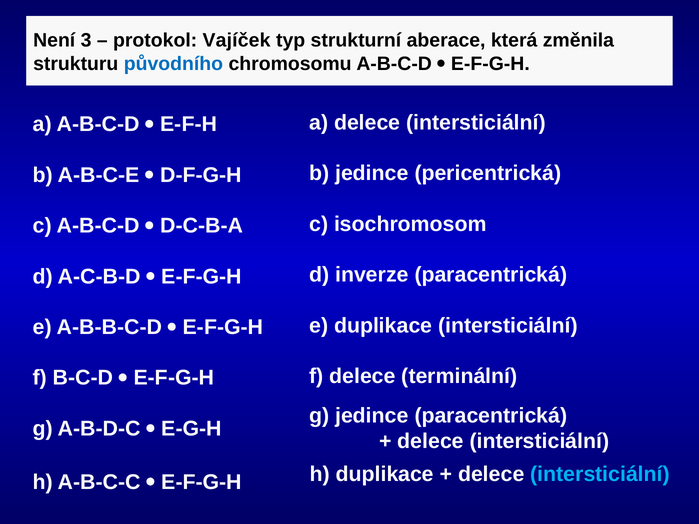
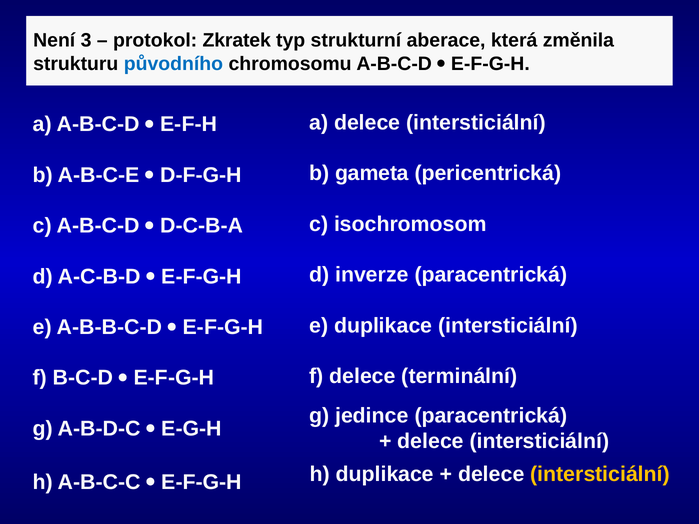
Vajíček: Vajíček -> Zkratek (237, 40)
b jedince: jedince -> gameta (372, 174)
intersticiální colour: light blue -> yellow (600, 475)
